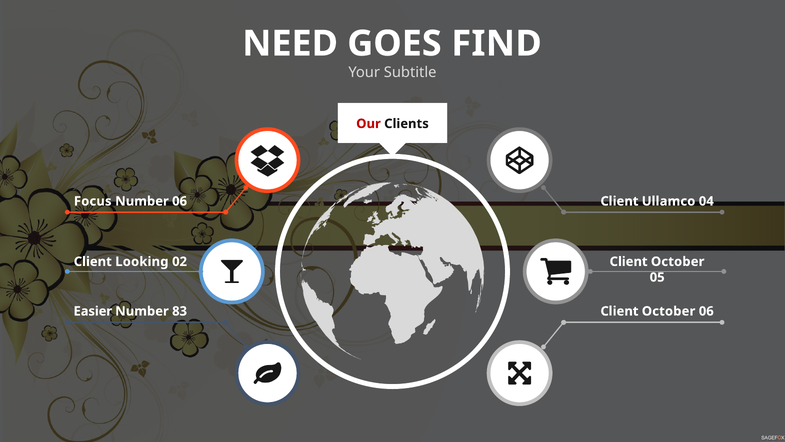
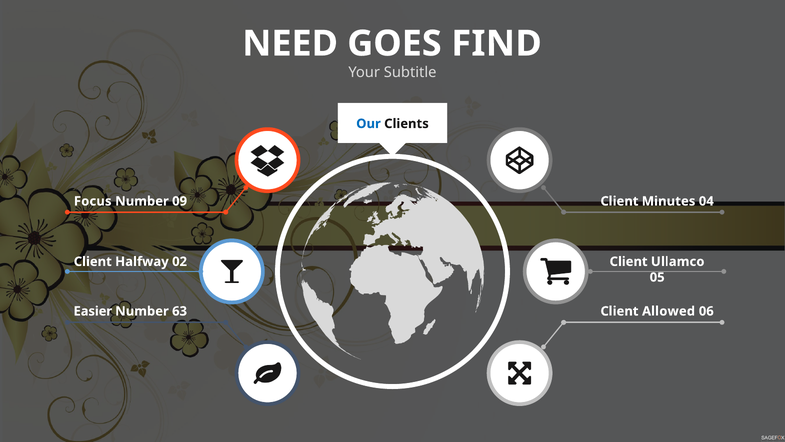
Our colour: red -> blue (368, 124)
Number 06: 06 -> 09 (180, 201)
Ullamco: Ullamco -> Minutes (669, 201)
October: October -> Ullamco (678, 261)
Looking: Looking -> Halfway (142, 261)
83: 83 -> 63 (180, 311)
October: October -> Allowed (669, 311)
